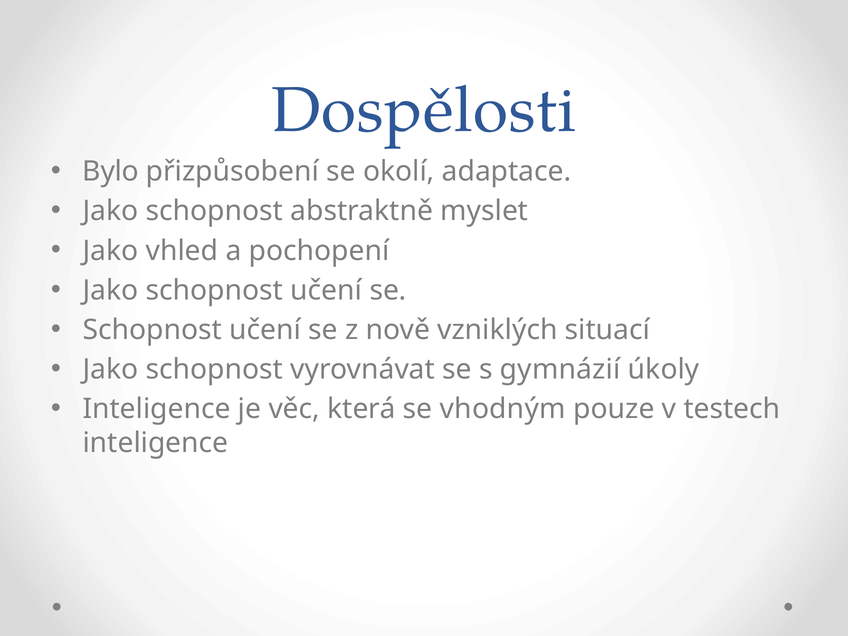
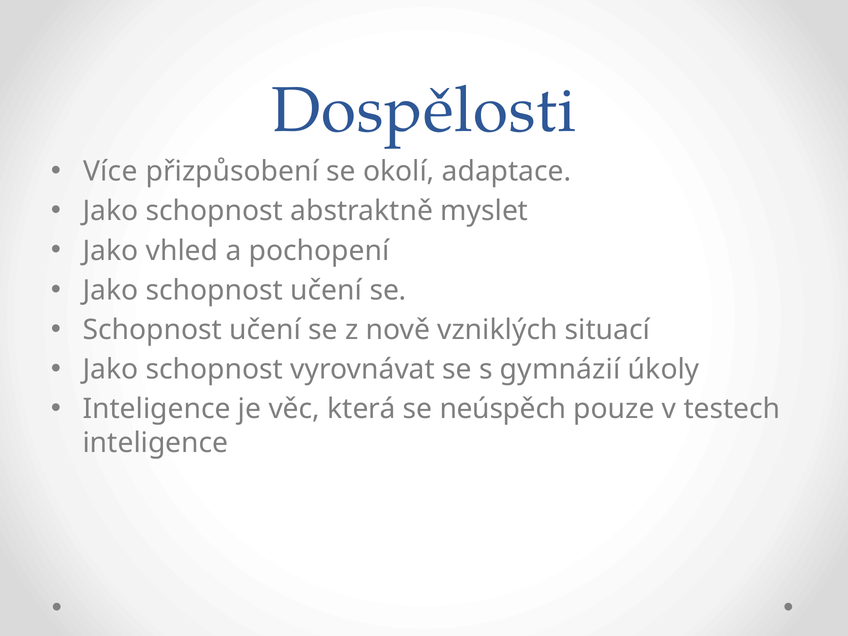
Bylo: Bylo -> Více (110, 172)
vhodným: vhodným -> neúspěch (503, 409)
